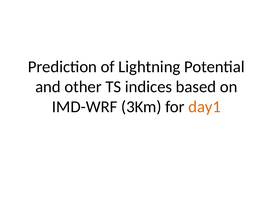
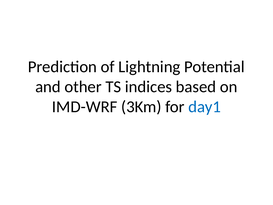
day1 colour: orange -> blue (205, 107)
